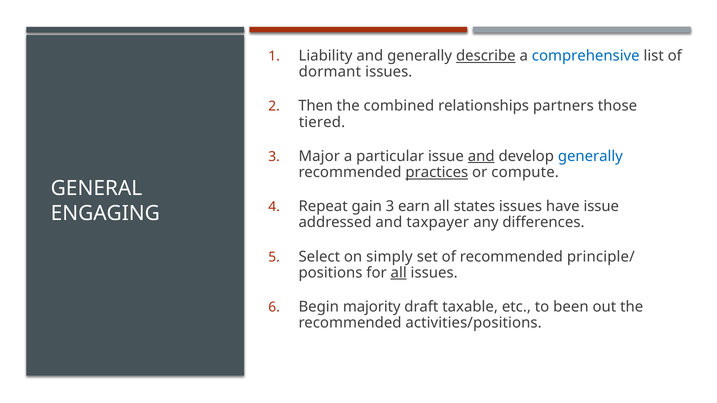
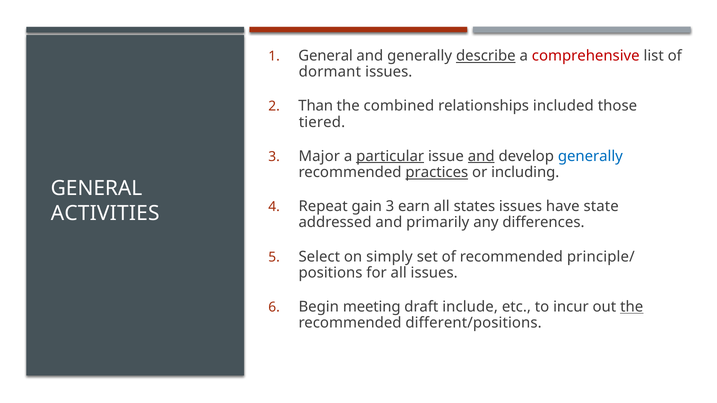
Liability: Liability -> General (326, 56)
comprehensive colour: blue -> red (586, 56)
Then: Then -> Than (316, 106)
partners: partners -> included (563, 106)
particular underline: none -> present (390, 156)
compute: compute -> including (525, 173)
have issue: issue -> state (601, 207)
ENGAGING: ENGAGING -> ACTIVITIES (105, 213)
taxpayer: taxpayer -> primarily (438, 223)
all underline: present -> none (399, 273)
majority: majority -> meeting (372, 307)
taxable: taxable -> include (470, 307)
been: been -> incur (571, 307)
the underline: none -> present (632, 307)
activities/positions: activities/positions -> different/positions (474, 323)
